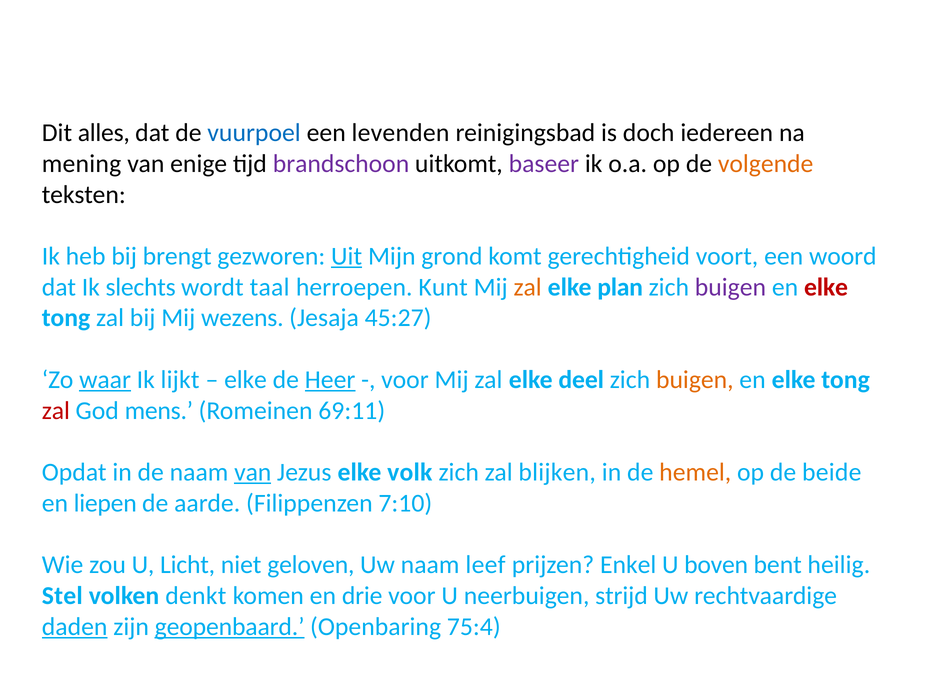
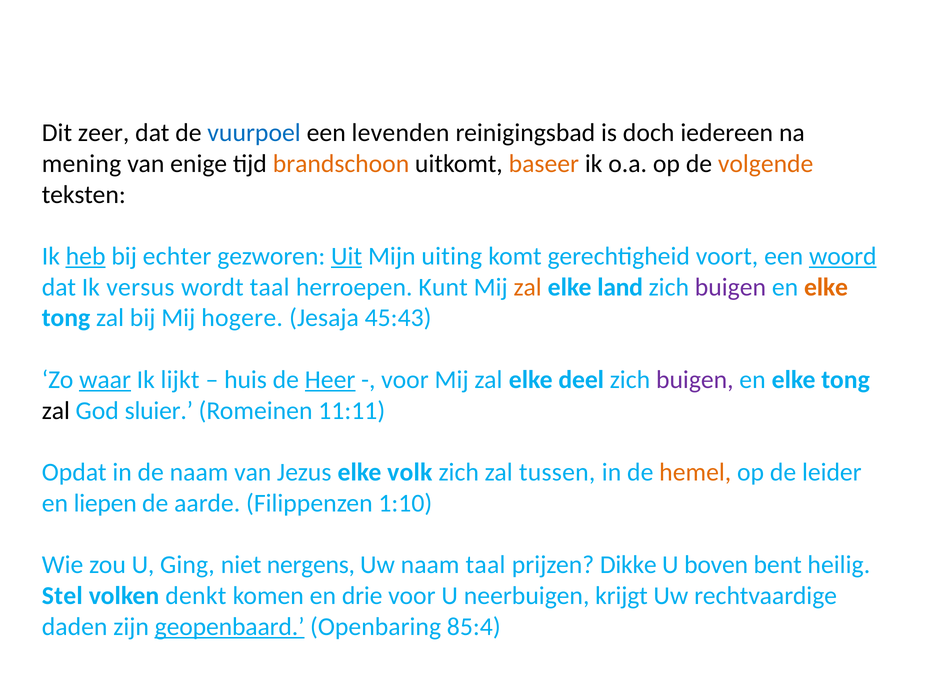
alles: alles -> zeer (104, 133)
brandschoon colour: purple -> orange (341, 164)
baseer colour: purple -> orange (544, 164)
heb underline: none -> present (86, 256)
brengt: brengt -> echter (177, 256)
grond: grond -> uiting (452, 256)
woord underline: none -> present (843, 256)
slechts: slechts -> versus (140, 287)
plan: plan -> land (620, 287)
elke colour: red -> orange (826, 287)
wezens: wezens -> hogere (242, 318)
45:27: 45:27 -> 45:43 (398, 318)
elke: elke -> huis (245, 380)
buigen colour: orange -> purple (695, 380)
zal colour: red -> black (56, 410)
mens: mens -> sluier (159, 410)
69:11: 69:11 -> 11:11 (352, 410)
van underline: present -> none (253, 472)
blijken: blijken -> tussen (557, 472)
beide: beide -> leider (832, 472)
7:10: 7:10 -> 1:10 (405, 503)
Licht: Licht -> Ging (187, 565)
geloven: geloven -> nergens (311, 565)
naam leef: leef -> taal (486, 565)
Enkel: Enkel -> Dikke (628, 565)
strijd: strijd -> krijgt (621, 595)
daden underline: present -> none (75, 626)
75:4: 75:4 -> 85:4 (474, 626)
